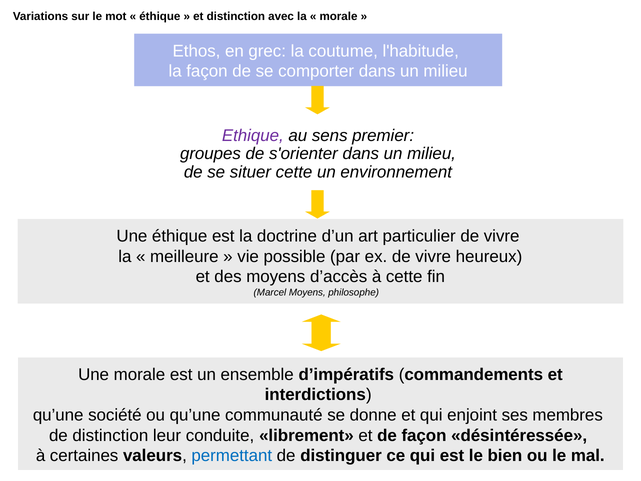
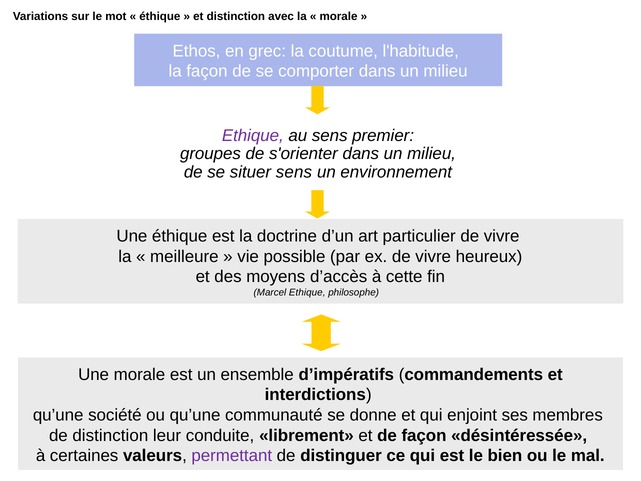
situer cette: cette -> sens (294, 172)
Marcel Moyens: Moyens -> Ethique (307, 292)
permettant colour: blue -> purple (232, 455)
